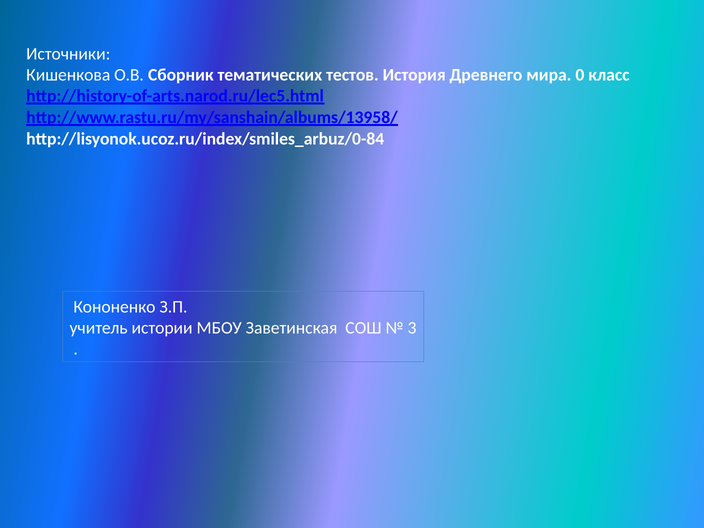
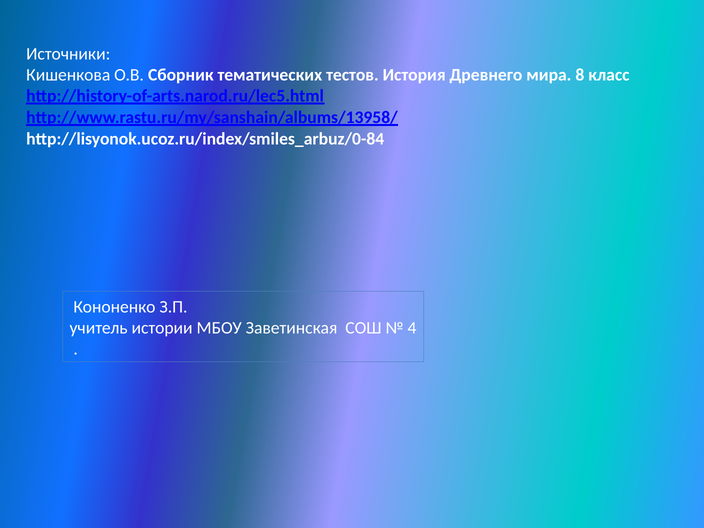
0: 0 -> 8 (580, 75)
3: 3 -> 4 (412, 328)
